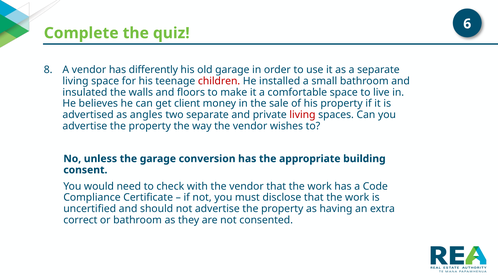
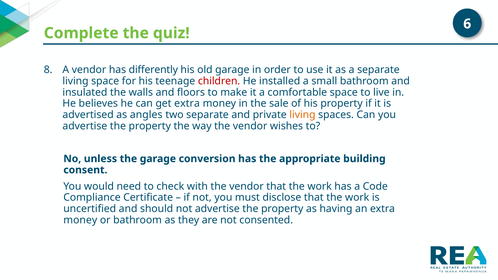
get client: client -> extra (187, 104)
living colour: red -> orange (302, 115)
correct: correct -> money (80, 220)
